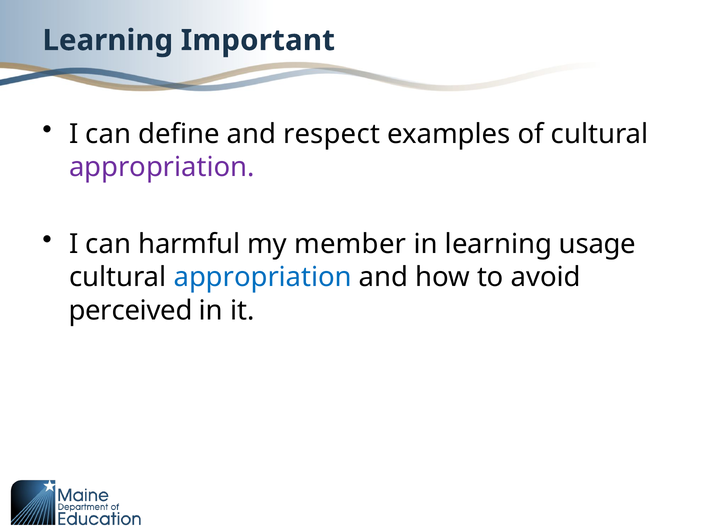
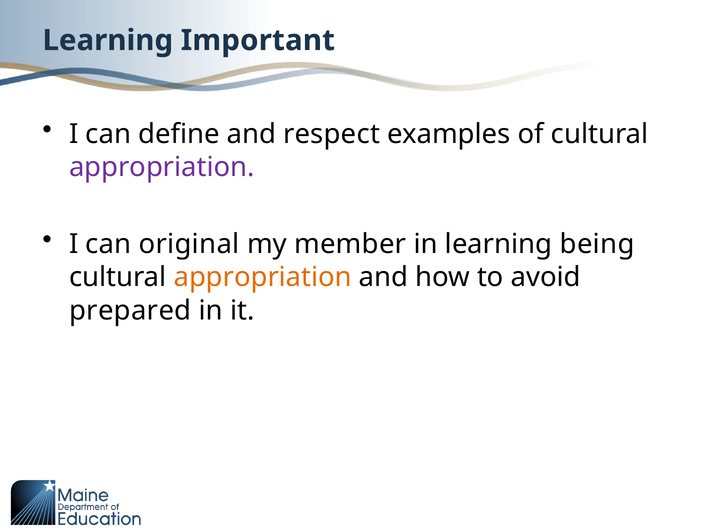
harmful: harmful -> original (189, 244)
usage: usage -> being (597, 244)
appropriation colour: blue -> orange (263, 277)
perceived: perceived -> prepared (130, 310)
